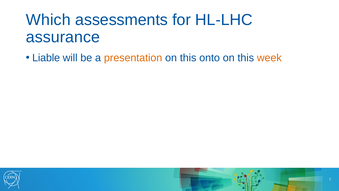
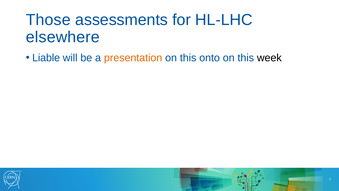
Which: Which -> Those (48, 20)
assurance: assurance -> elsewhere (63, 37)
week colour: orange -> black (269, 58)
